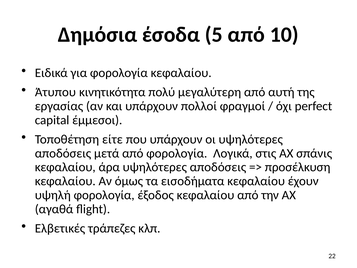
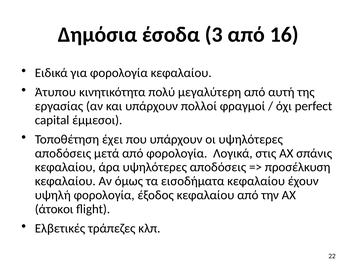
5: 5 -> 3 (214, 35)
10: 10 -> 16 (284, 35)
είτε: είτε -> έχει (112, 139)
αγαθά: αγαθά -> άτοκοι (54, 209)
